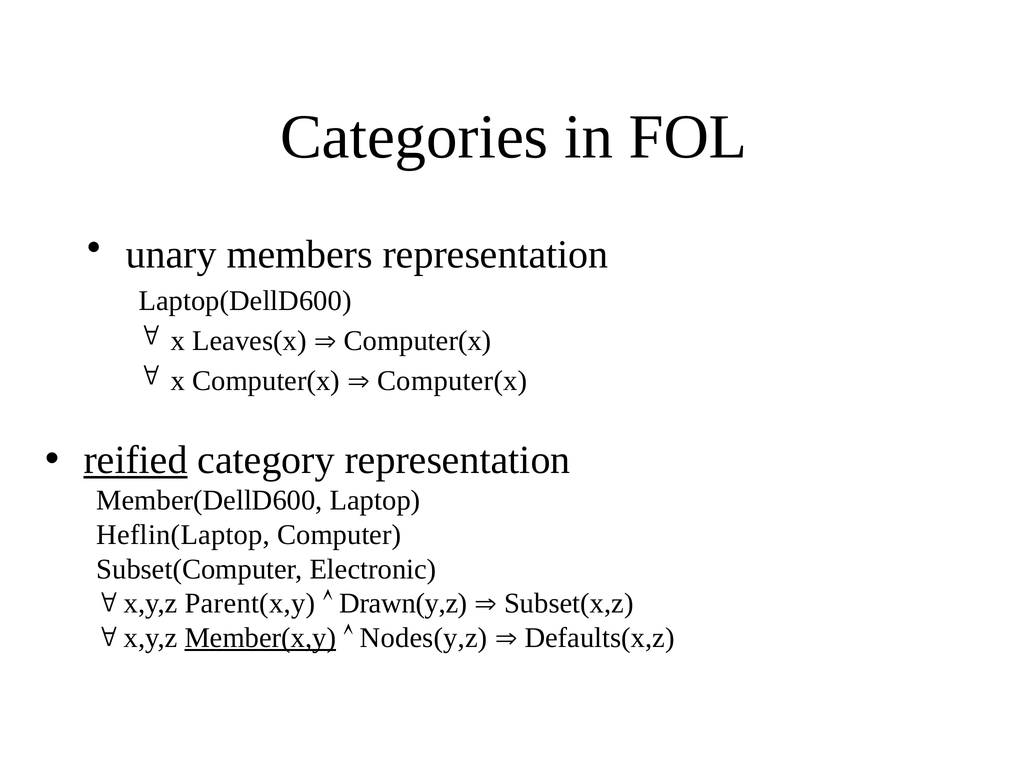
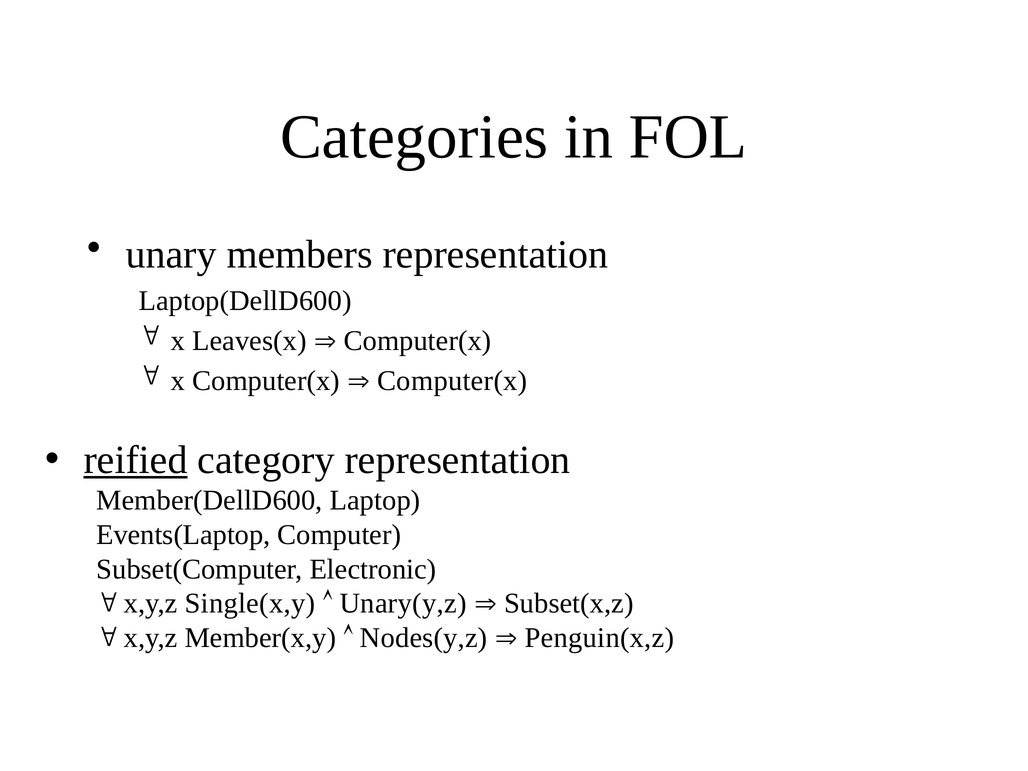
Heflin(Laptop: Heflin(Laptop -> Events(Laptop (183, 535)
Parent(x,y: Parent(x,y -> Single(x,y (250, 603)
Drawn(y,z: Drawn(y,z -> Unary(y,z (403, 603)
Member(x,y underline: present -> none (260, 638)
Defaults(x,z: Defaults(x,z -> Penguin(x,z (599, 638)
